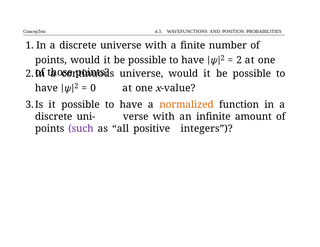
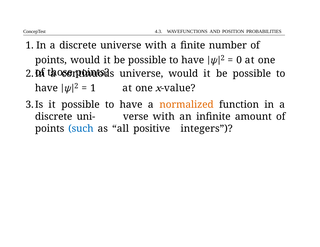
2: 2 -> 0 (239, 60)
0: 0 -> 1 (93, 88)
such colour: purple -> blue (81, 129)
